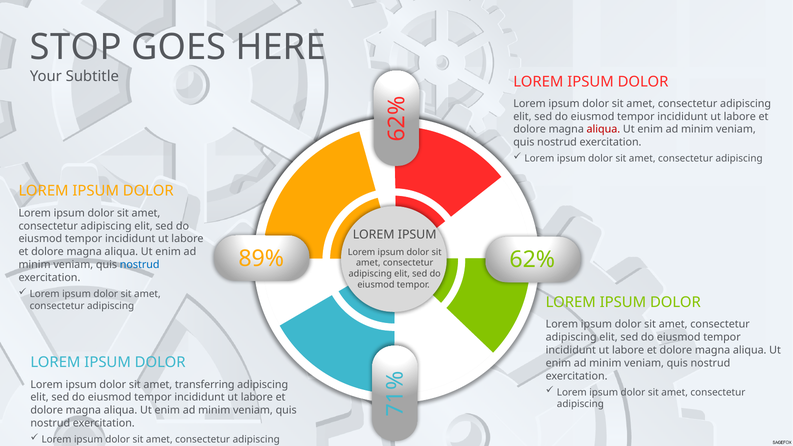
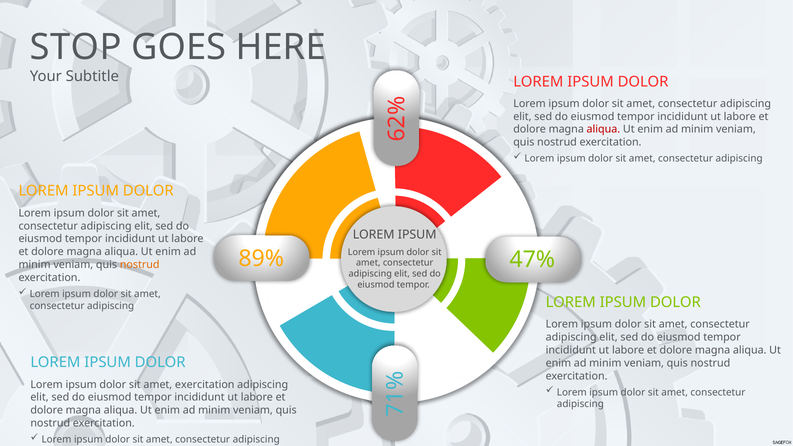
62%: 62% -> 47% (532, 260)
nostrud colour: blue -> orange (140, 265)
amet transferring: transferring -> exercitation (205, 385)
